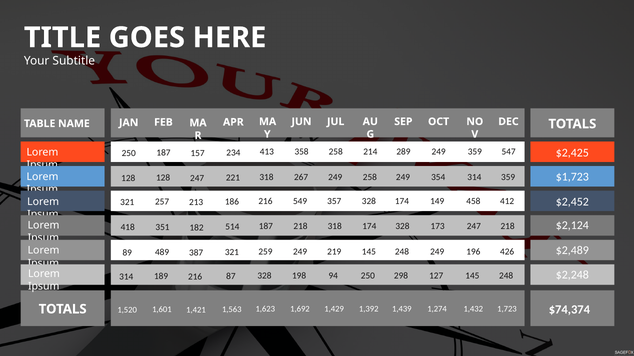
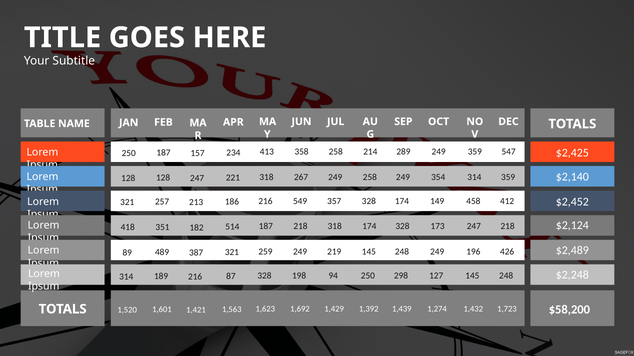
$1,723: $1,723 -> $2,140 (572, 177)
$74,374: $74,374 -> $58,200 (569, 310)
